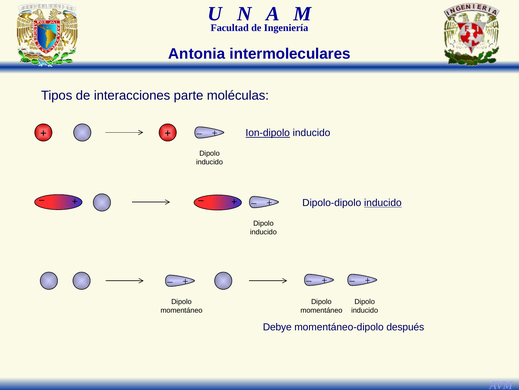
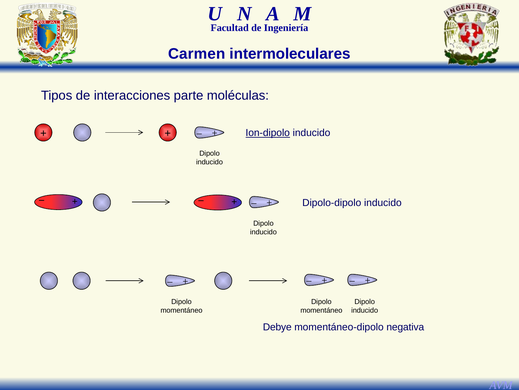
Antonia: Antonia -> Carmen (197, 54)
inducido underline: present -> none (383, 202)
después: después -> negativa (405, 327)
